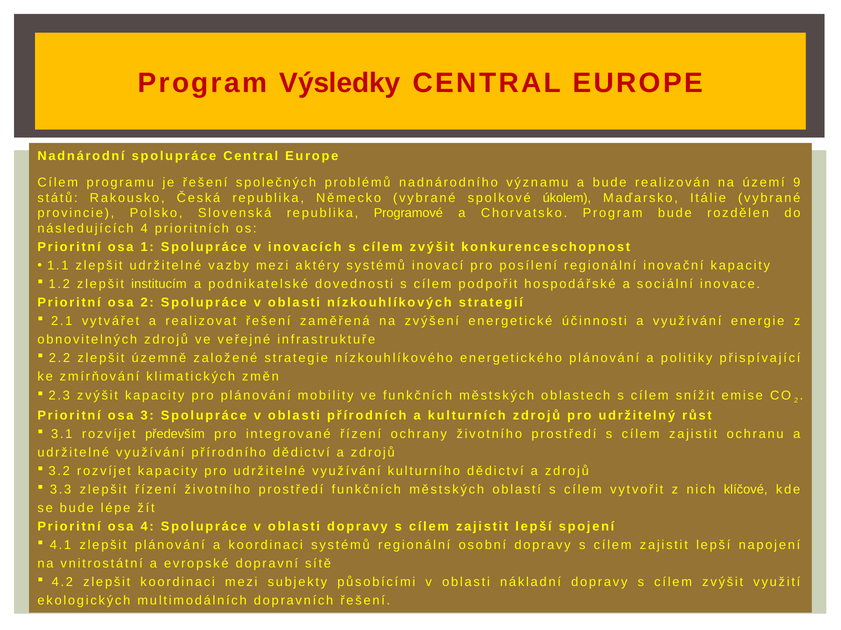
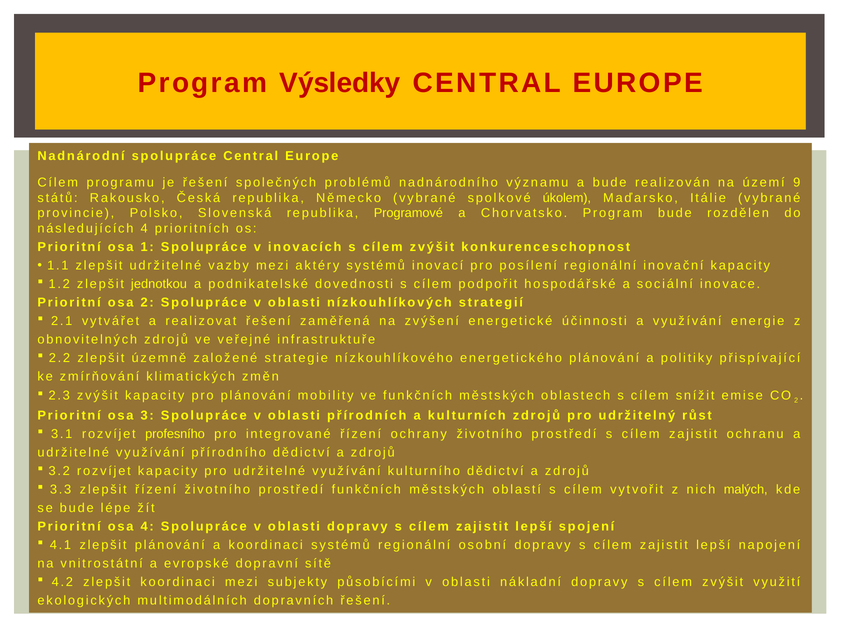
institucím: institucím -> jednotkou (159, 284)
především: především -> profesního (175, 435)
klíčové: klíčové -> malých (746, 490)
